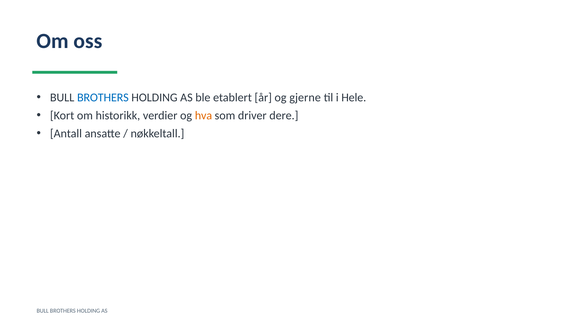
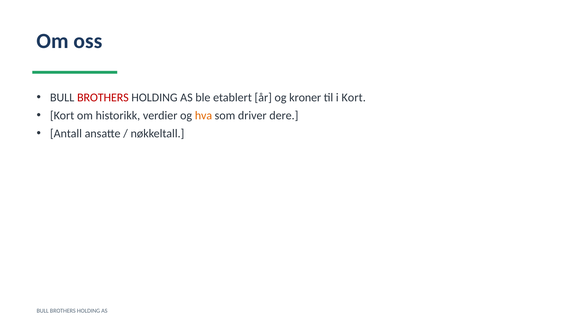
BROTHERS colour: blue -> red (103, 97)
gjerne: gjerne -> kroner (305, 97)
i Hele: Hele -> Kort (354, 97)
